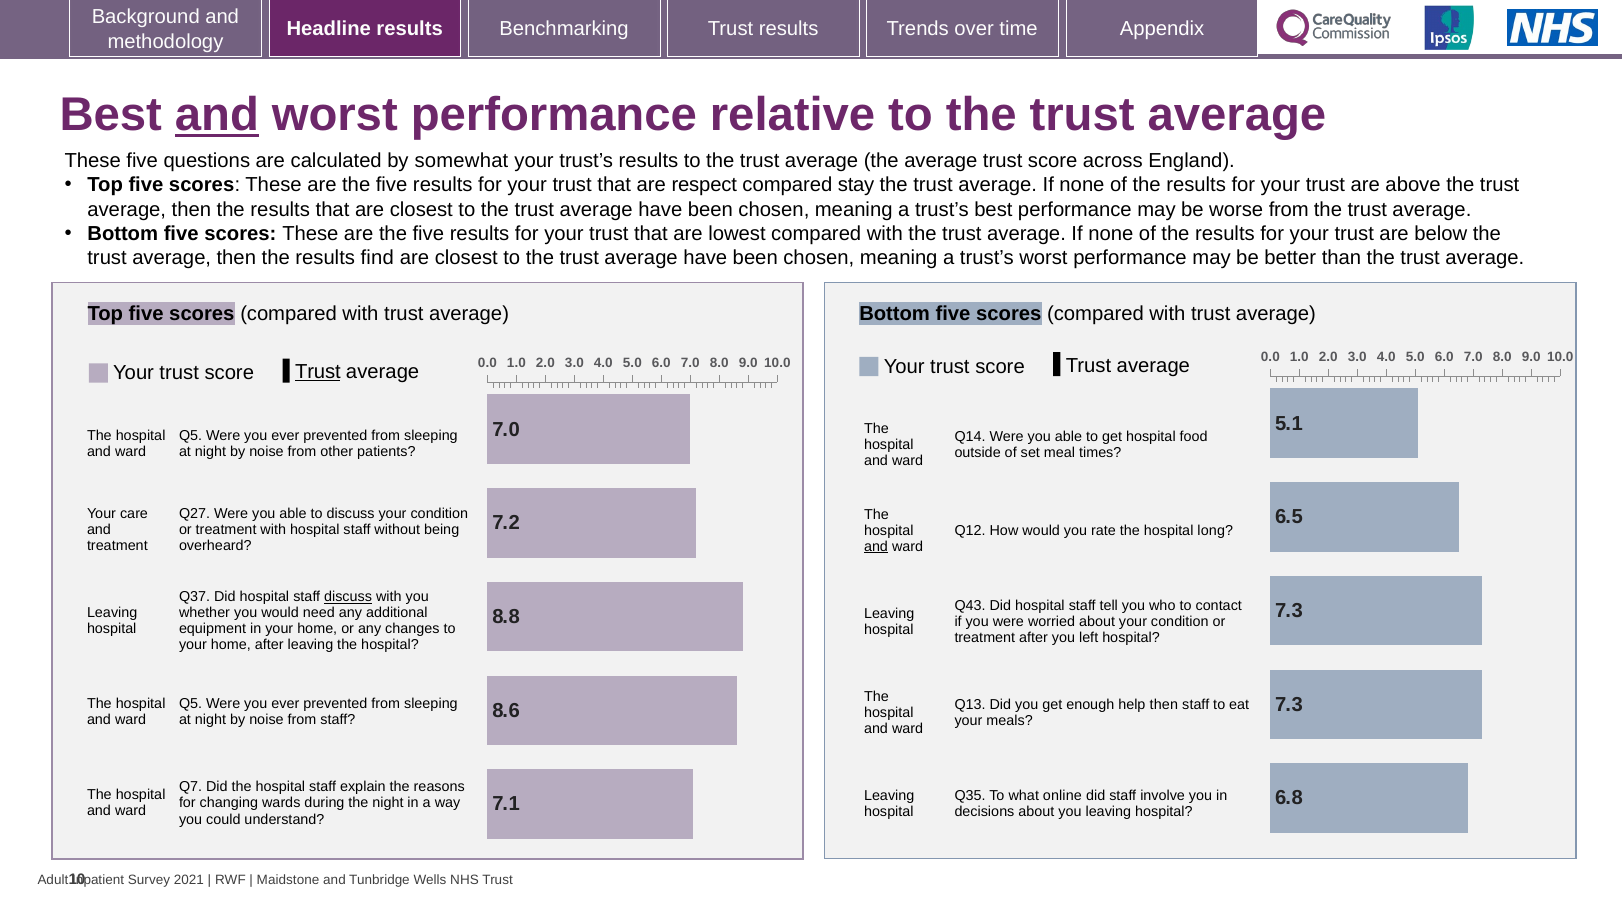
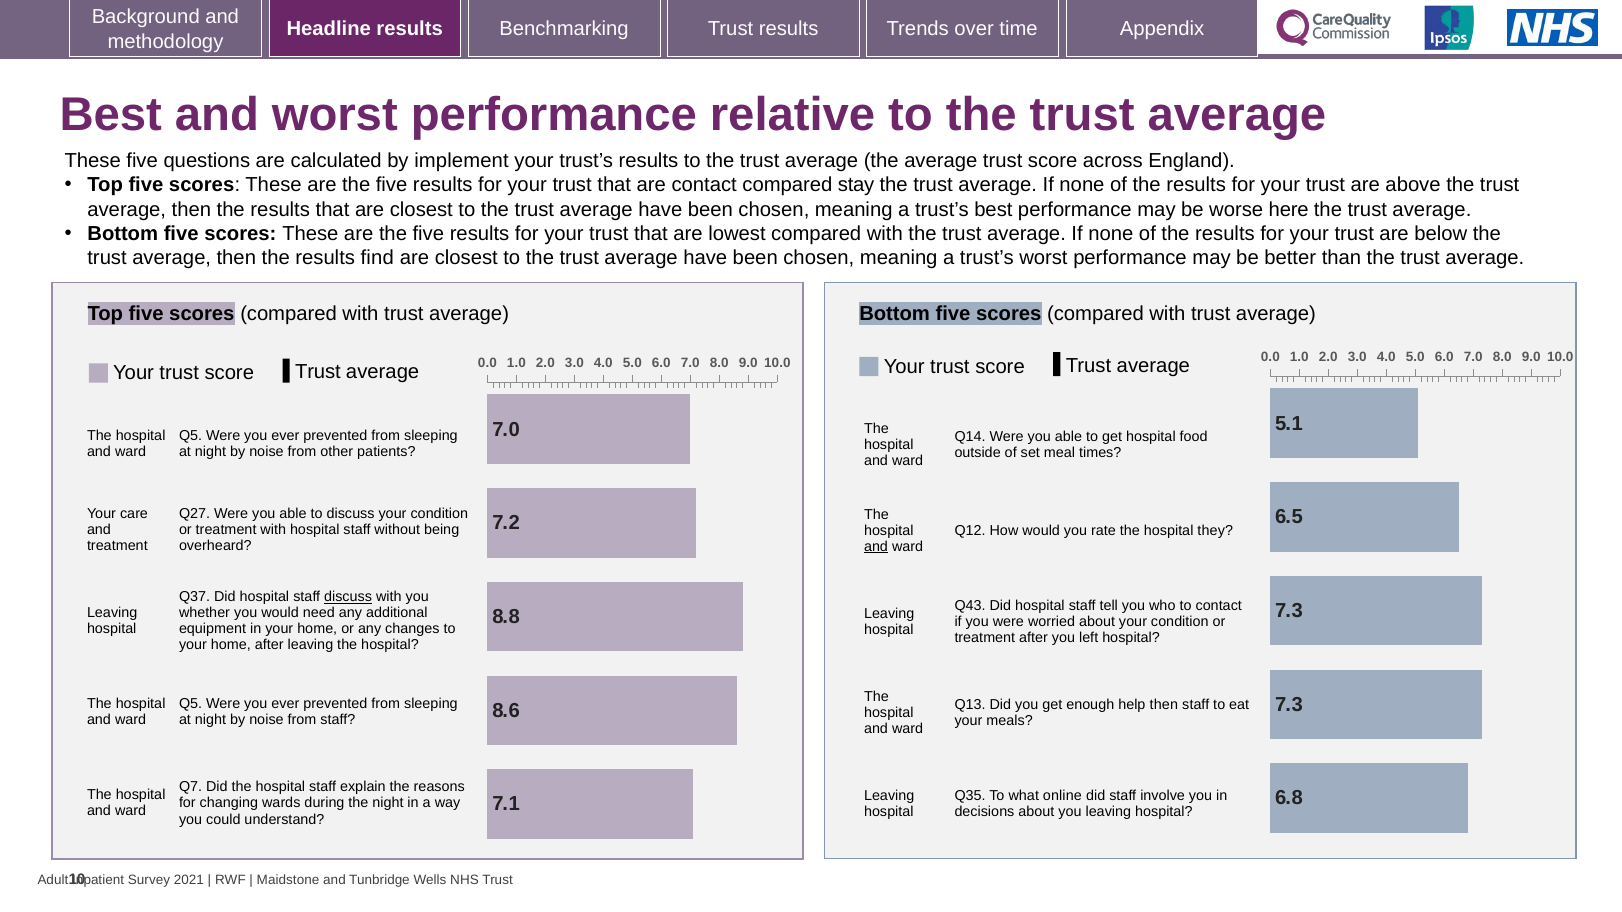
and underline: present -> none (217, 115)
somewhat: somewhat -> implement (462, 161)
are respect: respect -> contact (704, 185)
worse from: from -> here (1289, 210)
Trust underline: present -> none (318, 372)
long: long -> they (1215, 531)
